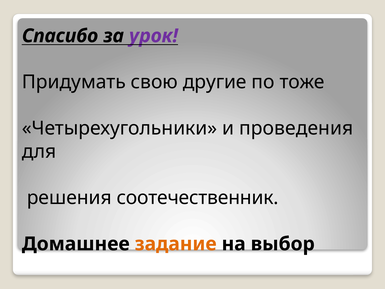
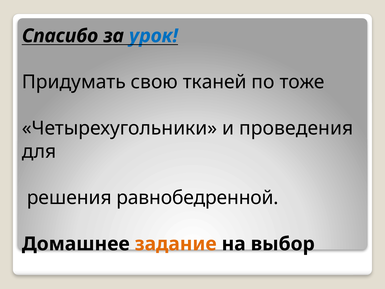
урок colour: purple -> blue (153, 36)
другие: другие -> тканей (215, 82)
соотечественник: соотечественник -> равнобедренной (198, 198)
